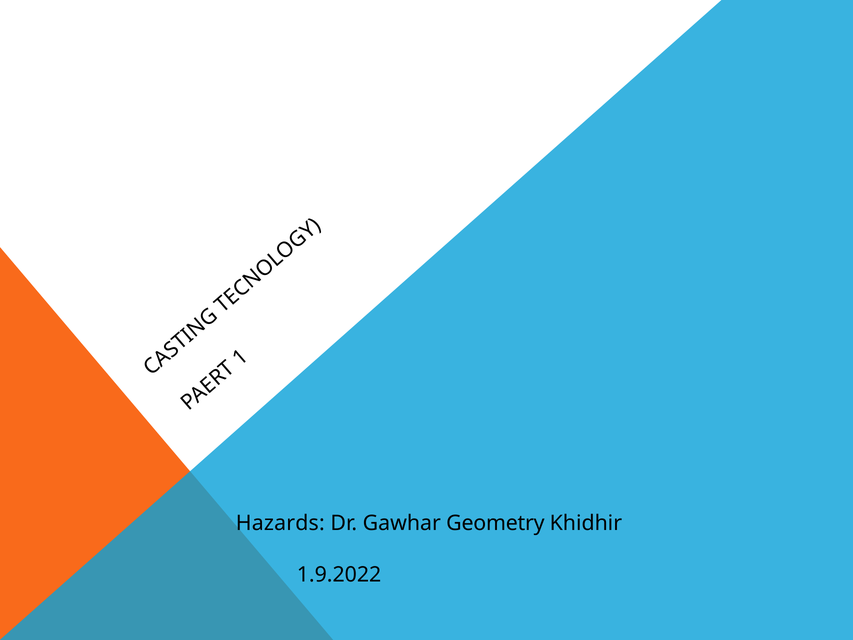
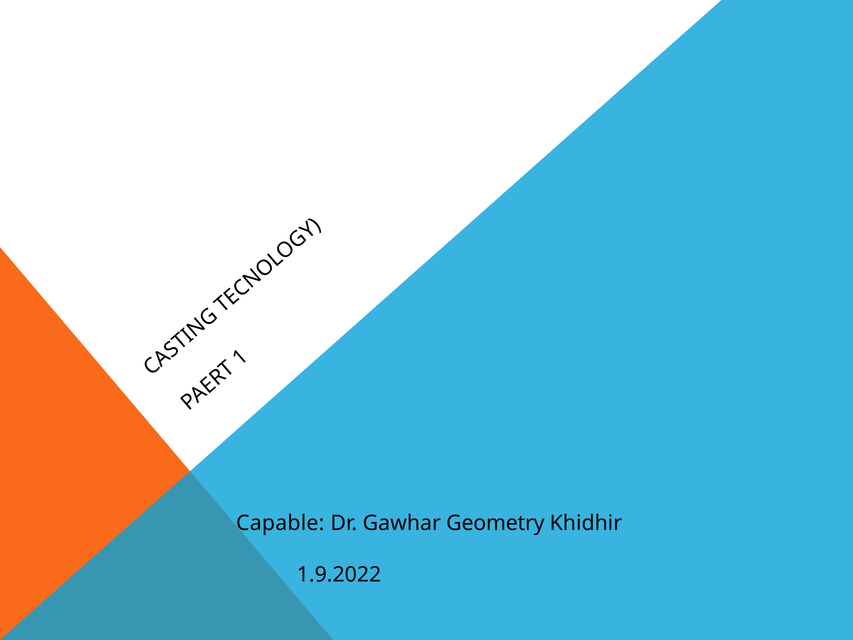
Hazards: Hazards -> Capable (280, 523)
